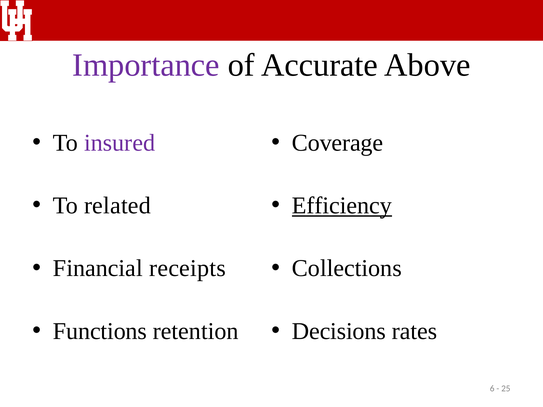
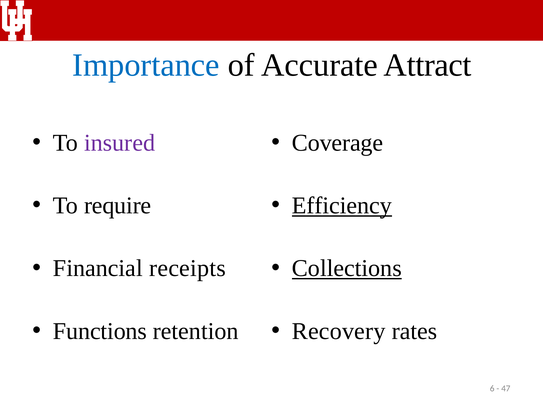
Importance colour: purple -> blue (146, 65)
Above: Above -> Attract (428, 65)
related: related -> require (118, 206)
Collections underline: none -> present (347, 269)
Decisions: Decisions -> Recovery (339, 331)
25: 25 -> 47 (506, 389)
